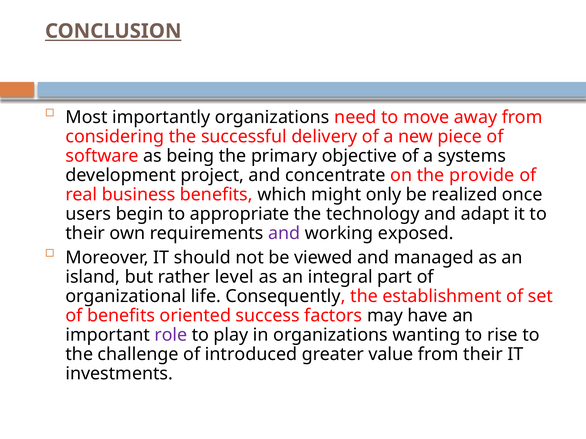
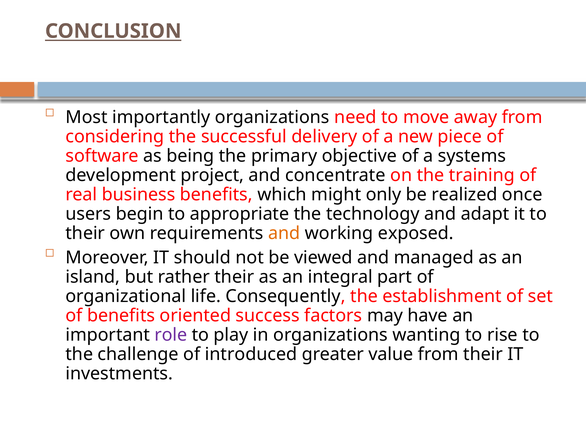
provide: provide -> training (482, 175)
and colour: purple -> orange (284, 233)
rather level: level -> their (234, 277)
